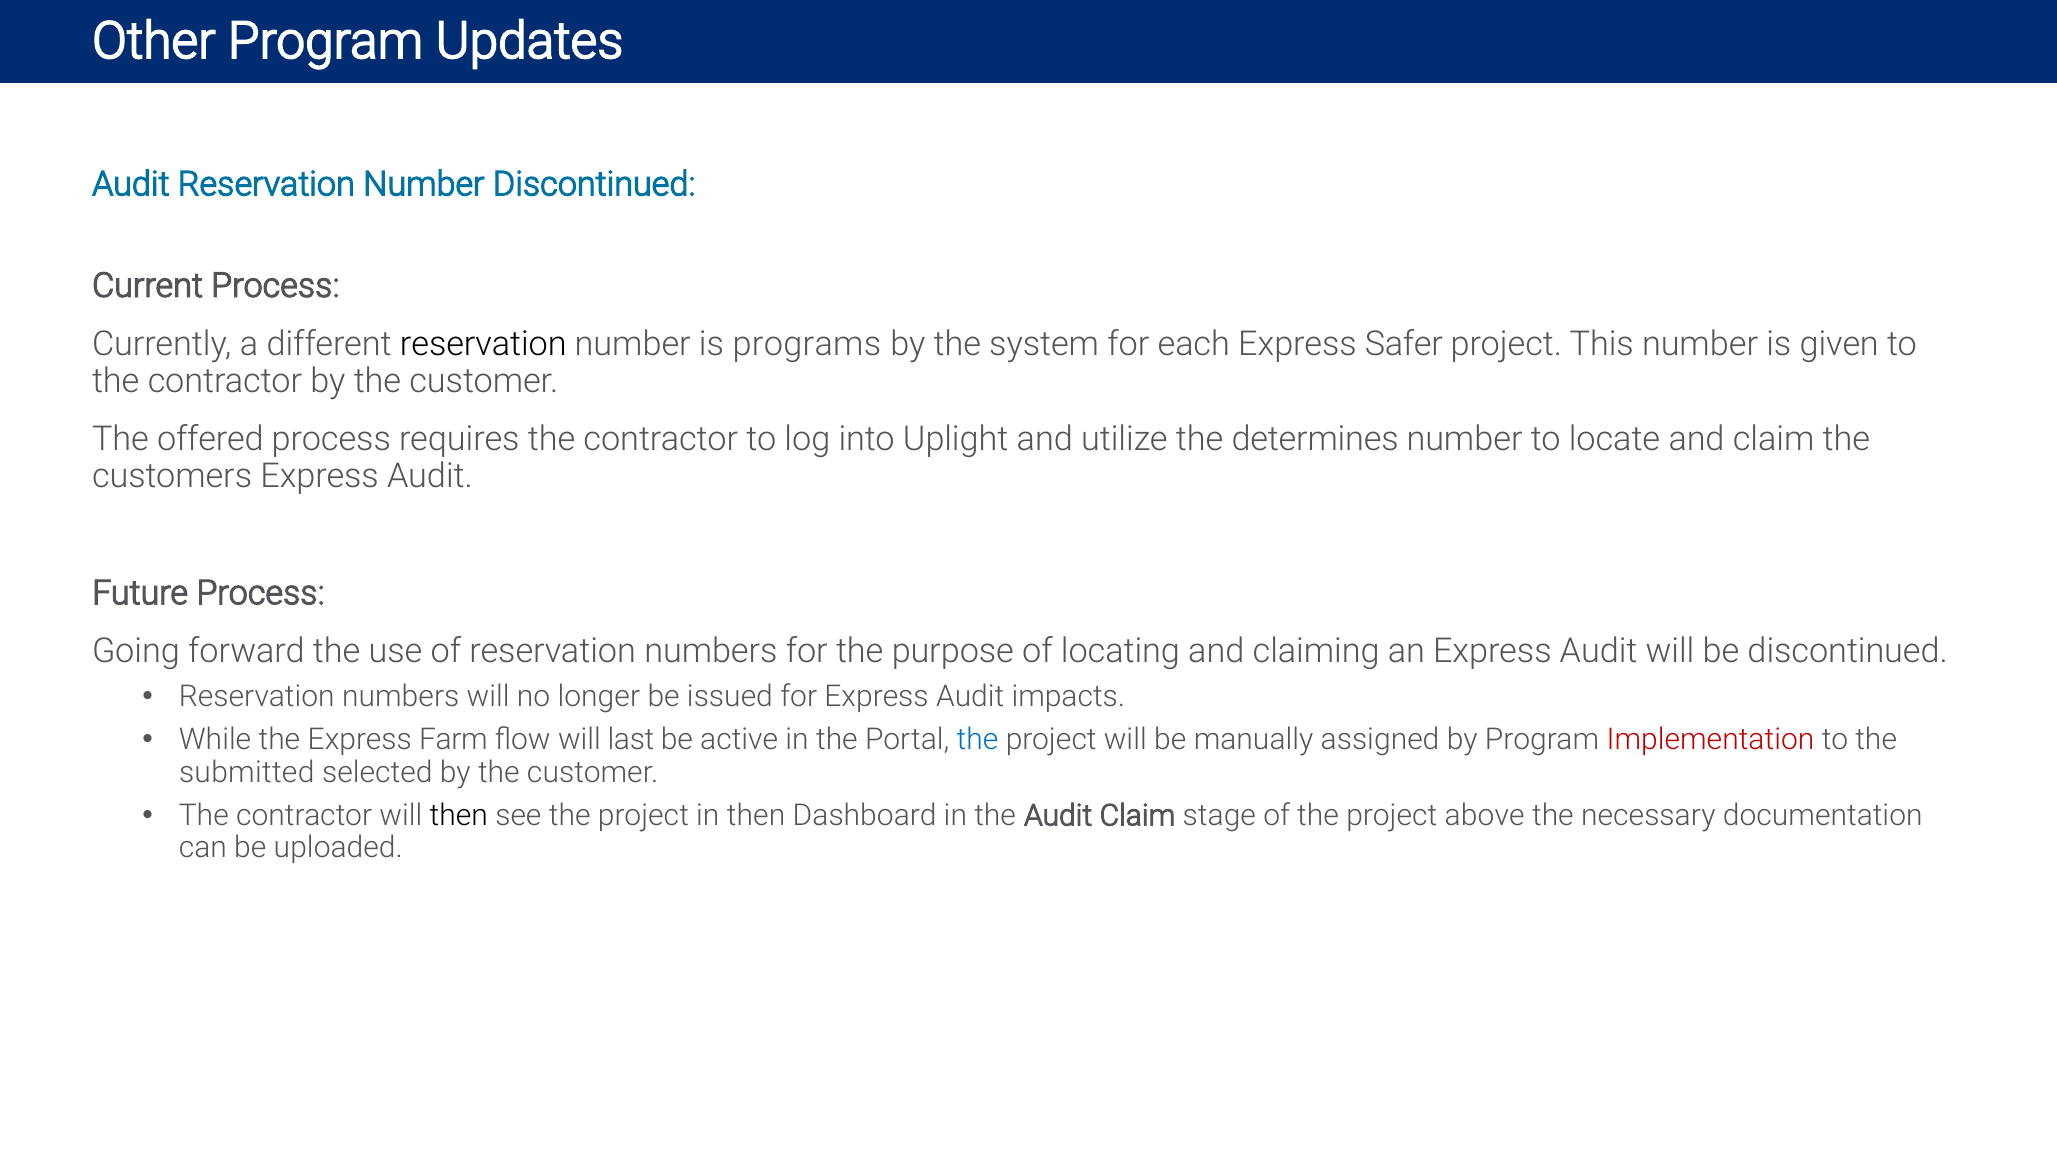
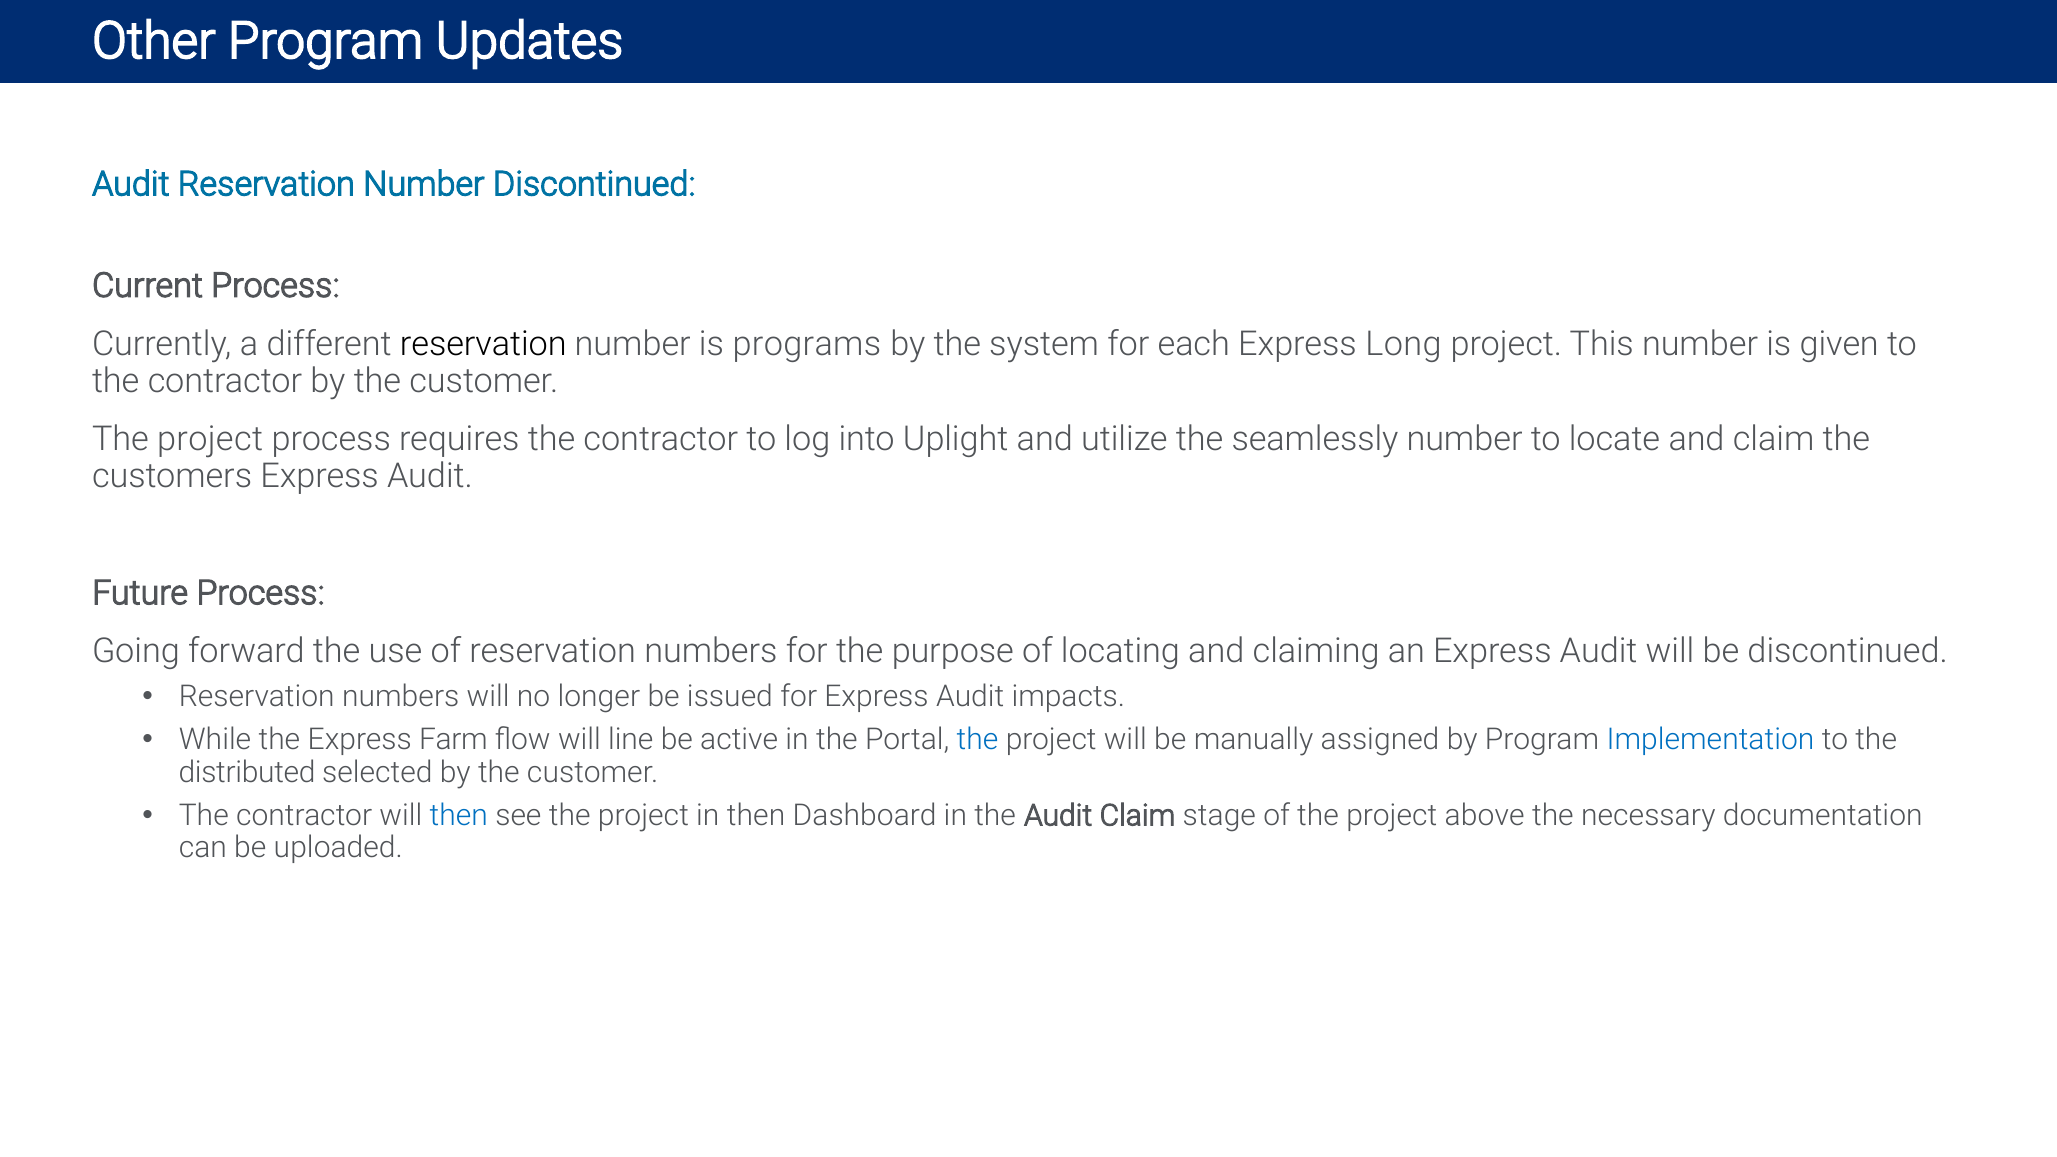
Safer: Safer -> Long (1404, 344)
offered: offered -> project (210, 439)
determines: determines -> seamlessly (1315, 439)
last: last -> line (631, 740)
Implementation colour: red -> blue (1710, 740)
submitted: submitted -> distributed (247, 772)
then colour: black -> blue (459, 816)
